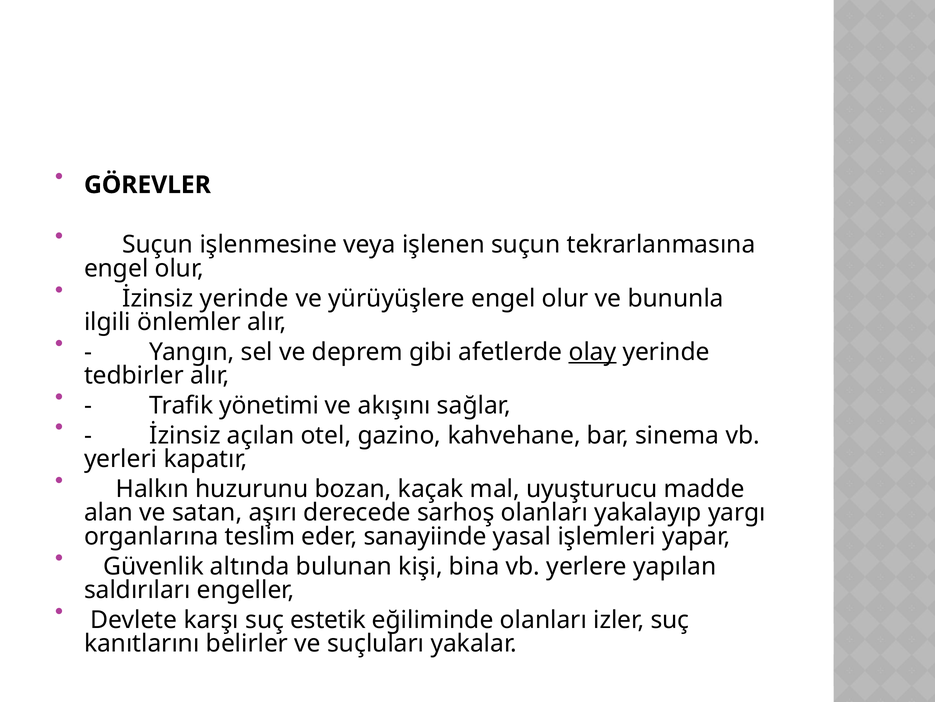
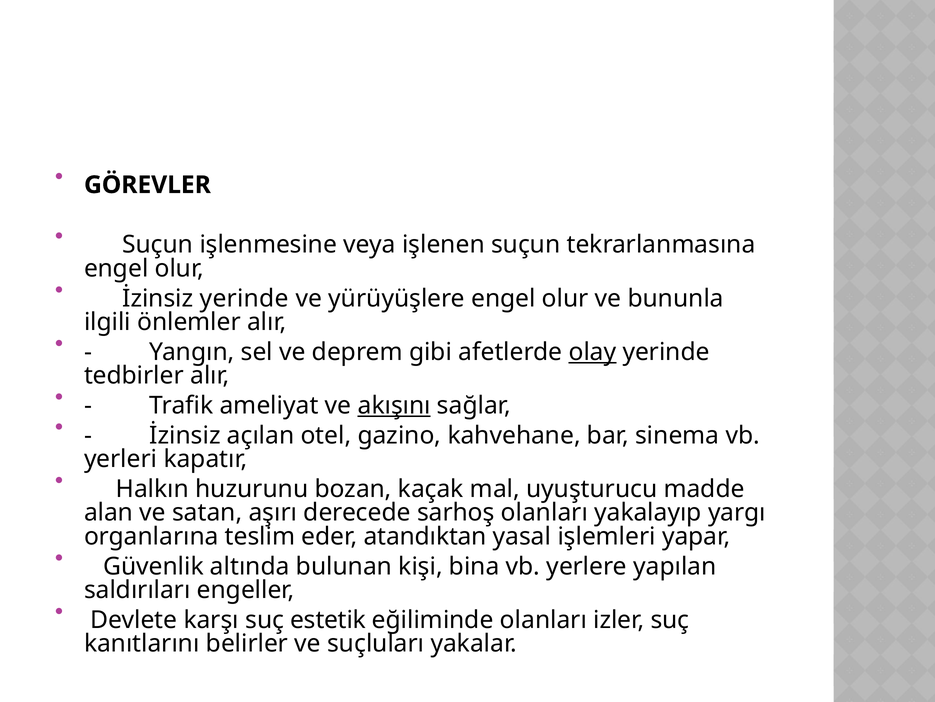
yönetimi: yönetimi -> ameliyat (269, 405)
akışını underline: none -> present (394, 405)
sanayiinde: sanayiinde -> atandıktan (425, 536)
